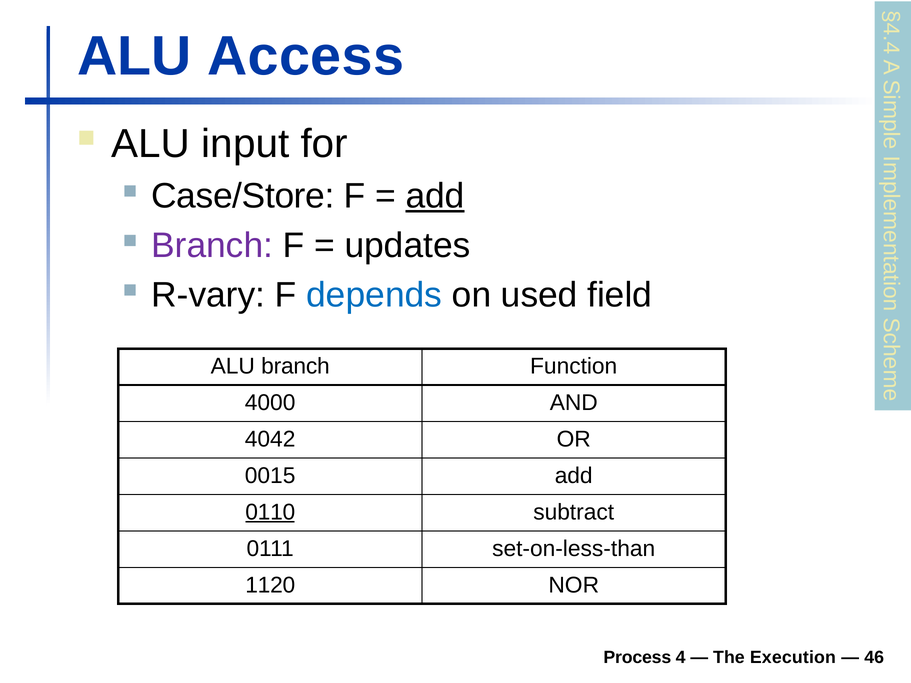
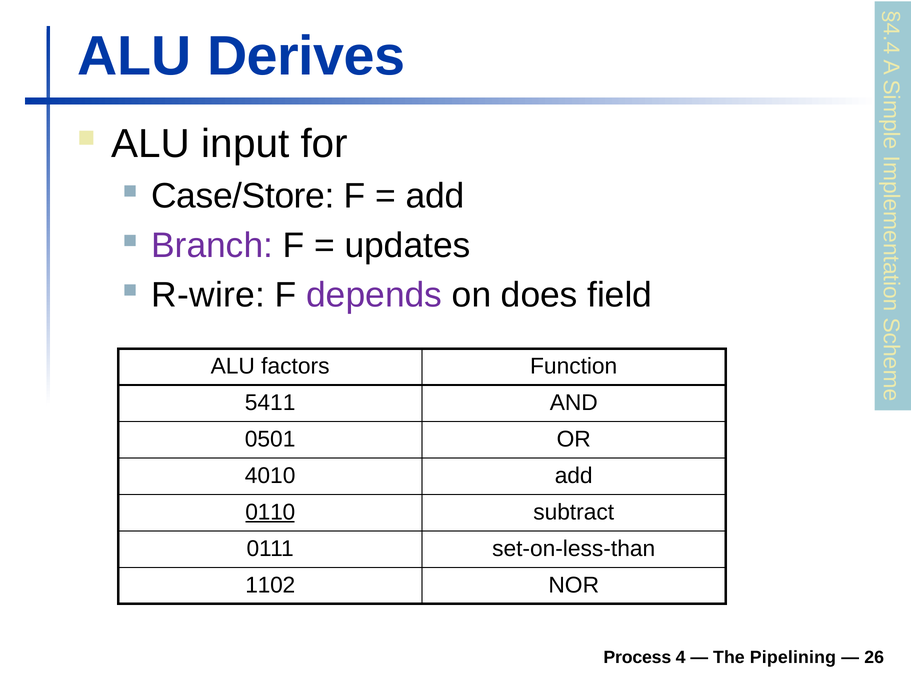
Access: Access -> Derives (306, 56)
add underline: present -> none (435, 196)
R-vary: R-vary -> R-wire (208, 295)
depends colour: blue -> purple (374, 295)
used: used -> does (539, 295)
ALU branch: branch -> factors (295, 366)
4000: 4000 -> 5411 (270, 403)
4042: 4042 -> 0501 (270, 439)
0015: 0015 -> 4010 (270, 476)
1120: 1120 -> 1102 (270, 585)
Execution: Execution -> Pipelining (793, 658)
46: 46 -> 26 (874, 658)
